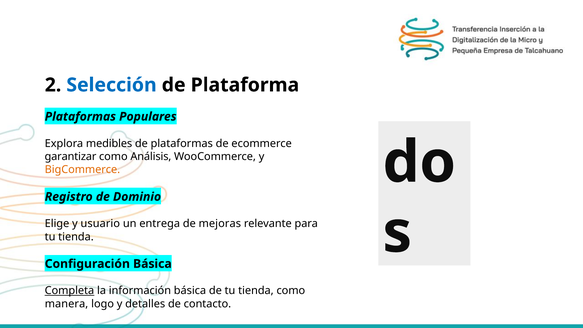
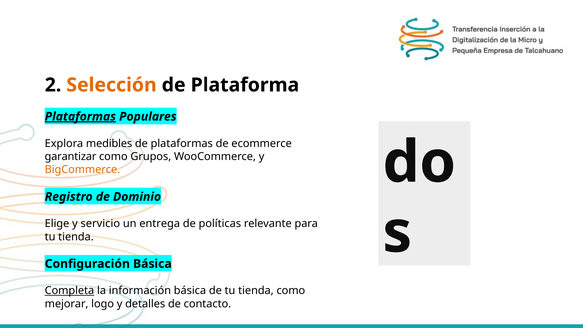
Selección colour: blue -> orange (111, 85)
Plataformas underline: none -> present (80, 117)
Análisis: Análisis -> Grupos (151, 157)
usuario: usuario -> servicio (100, 224)
mejoras: mejoras -> políticas (220, 224)
manera: manera -> mejorar (67, 304)
